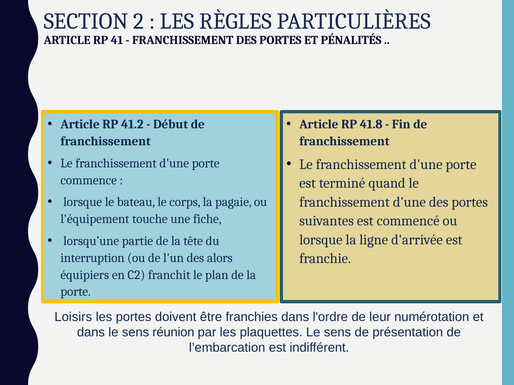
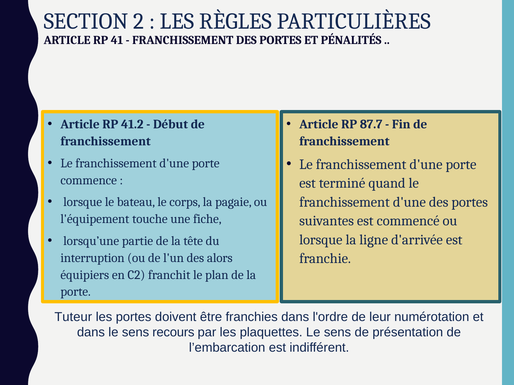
41.8: 41.8 -> 87.7 (371, 125)
Loisirs: Loisirs -> Tuteur (73, 317)
réunion: réunion -> recours (173, 333)
